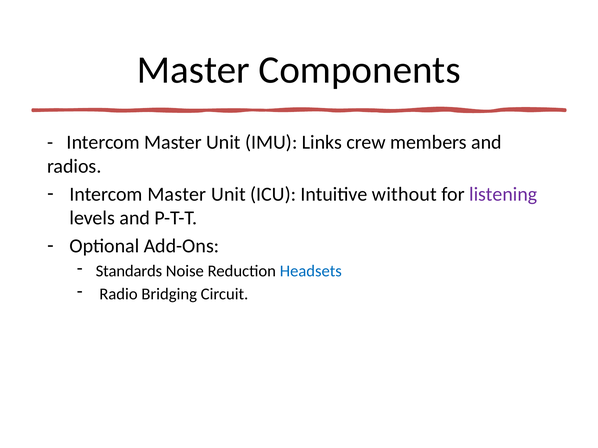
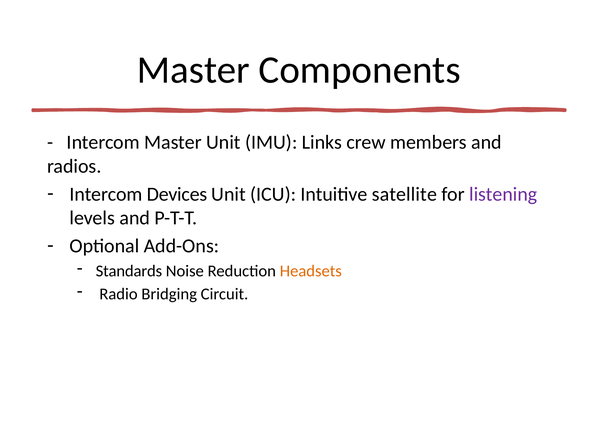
Master: Master -> Devices (177, 194)
without: without -> satellite (404, 194)
Headsets colour: blue -> orange (311, 271)
